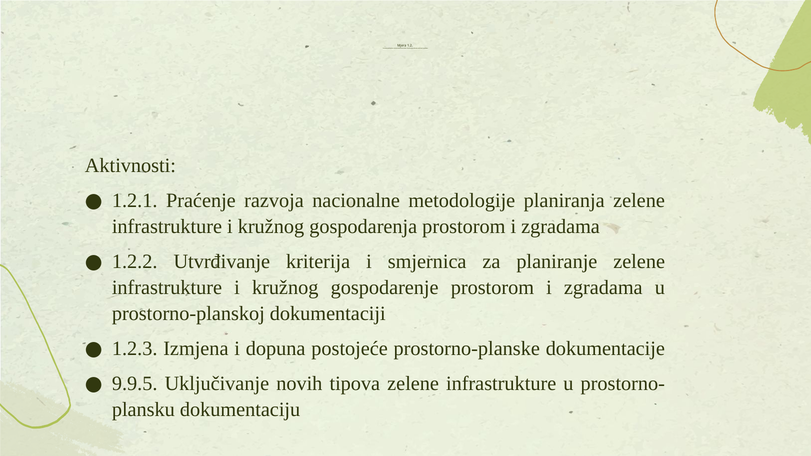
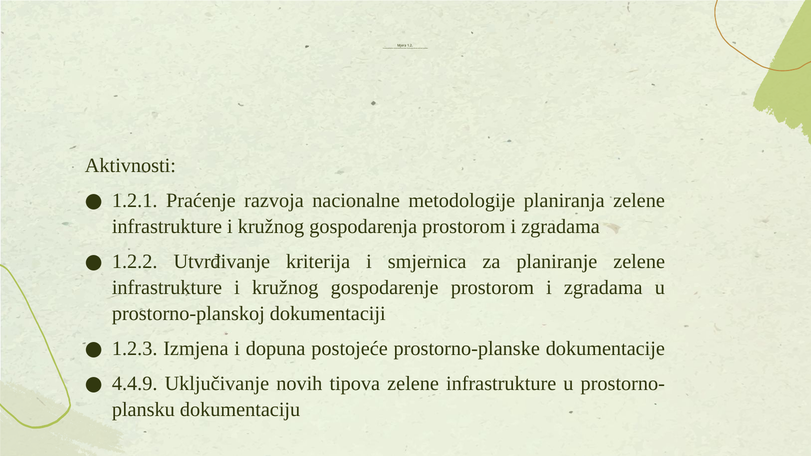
9.9.5: 9.9.5 -> 4.4.9 (135, 384)
